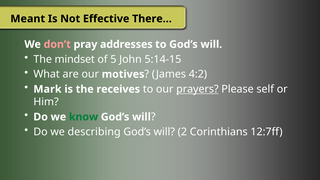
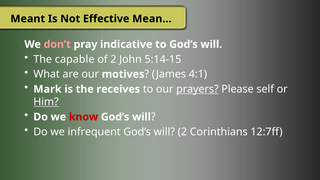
There…: There… -> Mean… (152, 19)
addresses: addresses -> indicative (126, 44)
mindset: mindset -> capable (75, 59)
of 5: 5 -> 2 (113, 59)
4:2: 4:2 -> 4:1 (198, 74)
Him underline: none -> present (46, 102)
know colour: green -> red (84, 117)
describing: describing -> infrequent (94, 132)
